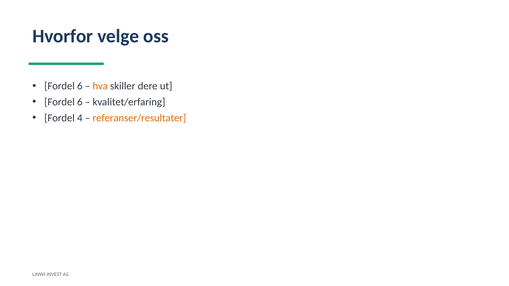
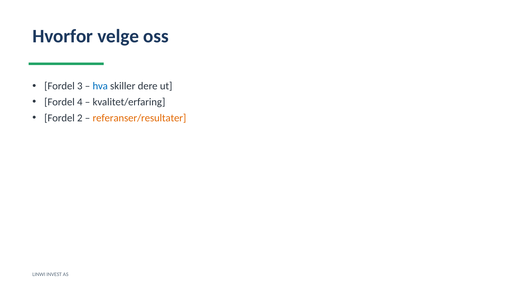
6: 6 -> 3 (80, 86)
hva colour: orange -> blue (100, 86)
6: 6 -> 4 (80, 102)
4: 4 -> 2 (80, 118)
